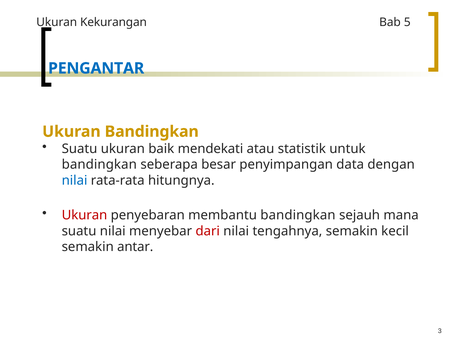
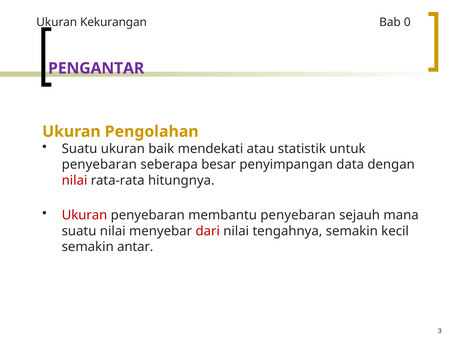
5: 5 -> 0 (407, 22)
PENGANTAR colour: blue -> purple (96, 68)
Ukuran Bandingkan: Bandingkan -> Pengolahan (152, 131)
bandingkan: bandingkan -> penyebaran (99, 164)
nilai colour: blue -> red (75, 180)
membantu bandingkan: bandingkan -> penyebaran (298, 215)
